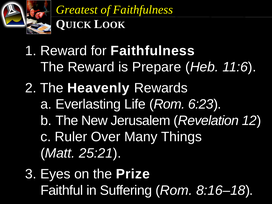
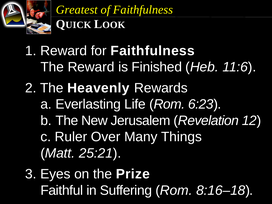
Prepare: Prepare -> Finished (157, 67)
